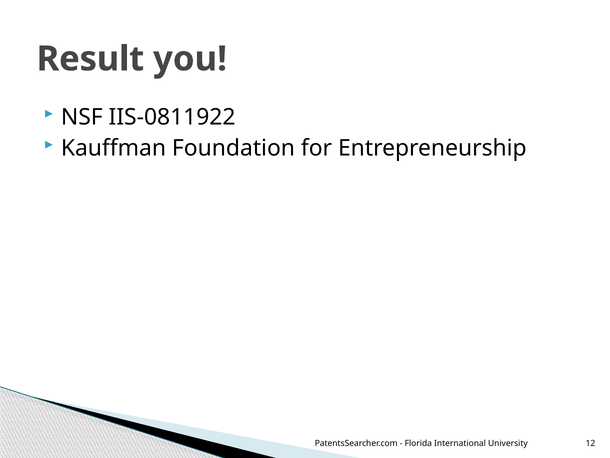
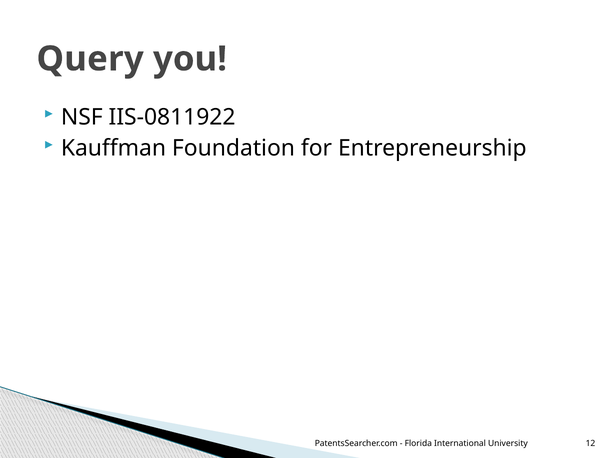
Result: Result -> Query (90, 59)
